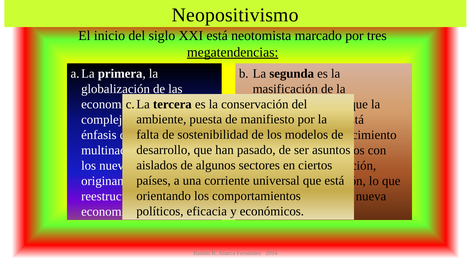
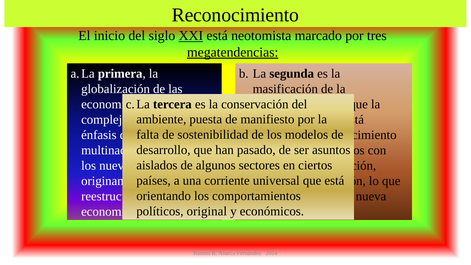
Neopositivismo: Neopositivismo -> Reconocimiento (235, 15)
XXI underline: none -> present (191, 36)
eficacia: eficacia -> original (207, 211)
